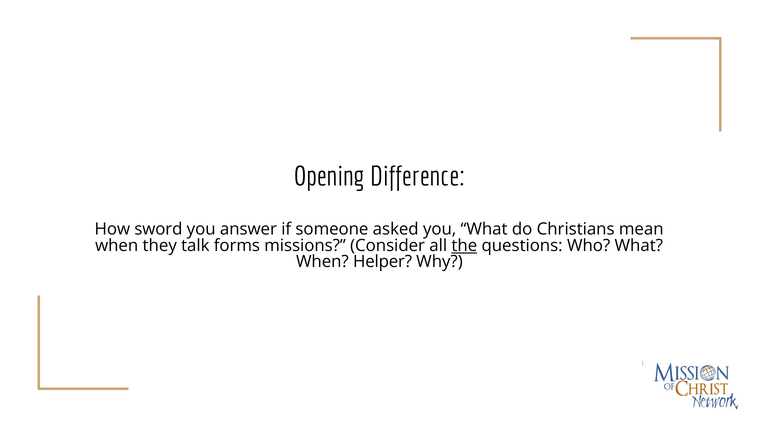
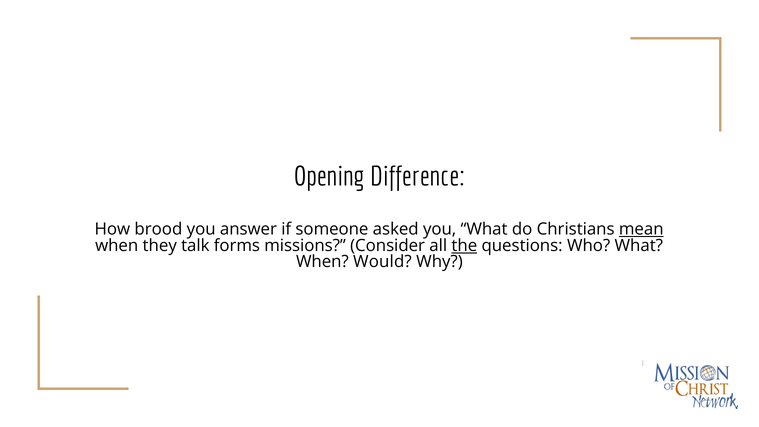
sword: sword -> brood (158, 229)
mean underline: none -> present (641, 229)
Helper: Helper -> Would (382, 262)
